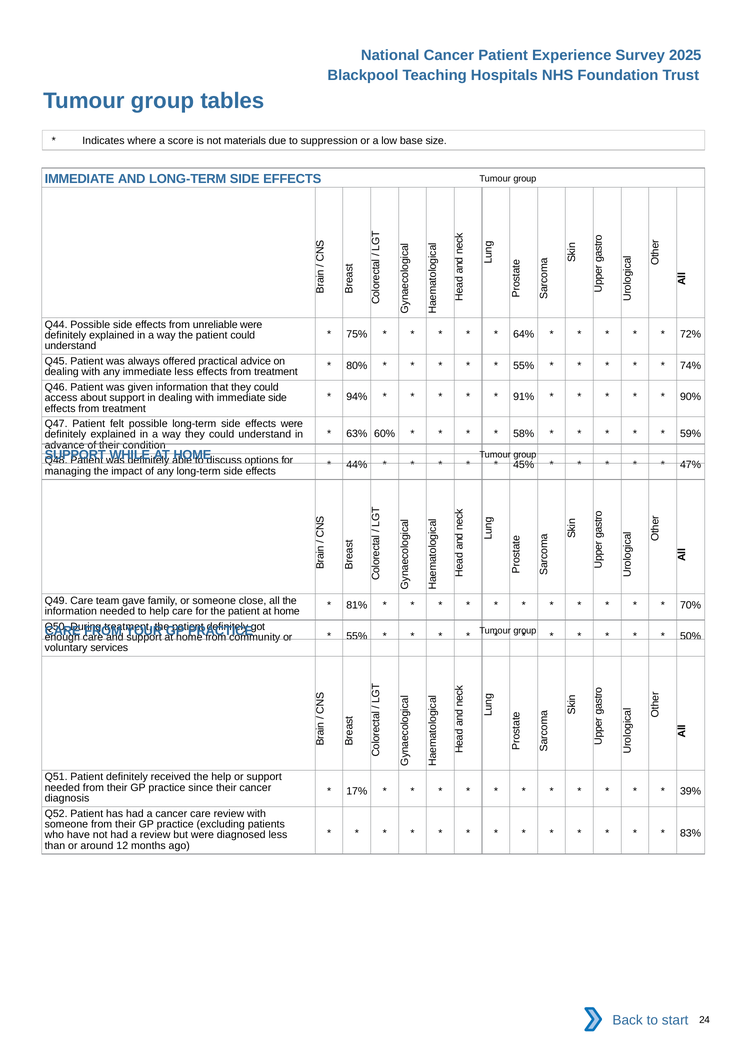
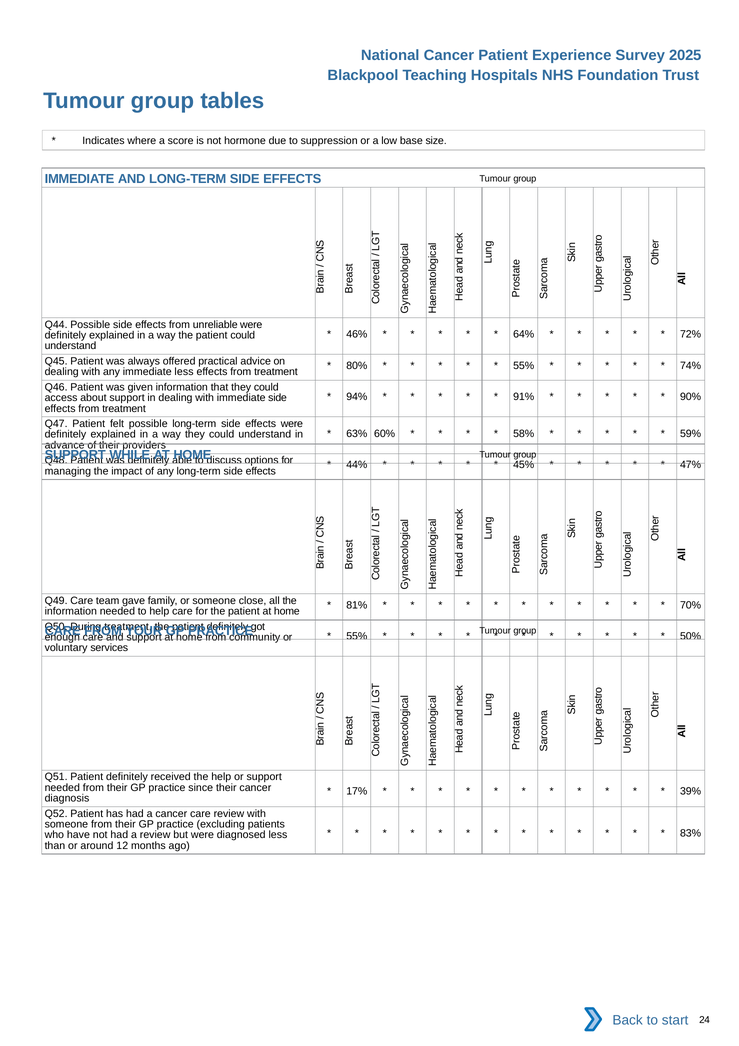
materials: materials -> hormone (245, 141)
75%: 75% -> 46% (357, 334)
condition: condition -> providers (144, 445)
